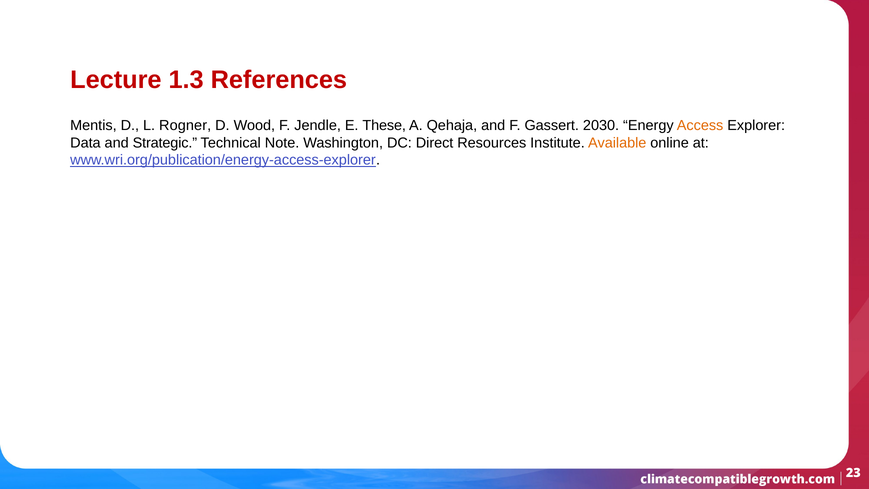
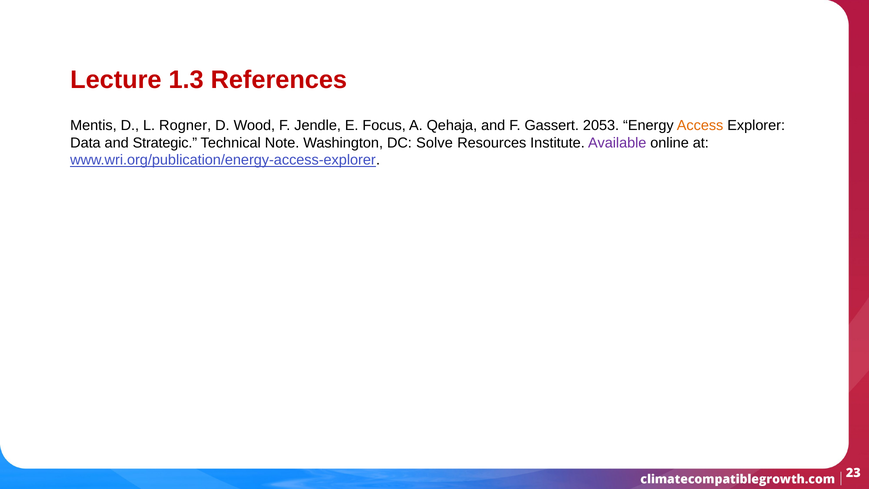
These: These -> Focus (384, 125)
2030: 2030 -> 2053 (601, 125)
Direct: Direct -> Solve (435, 143)
Available colour: orange -> purple (617, 143)
